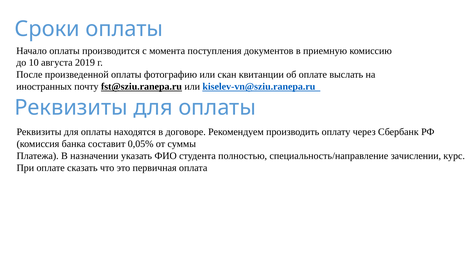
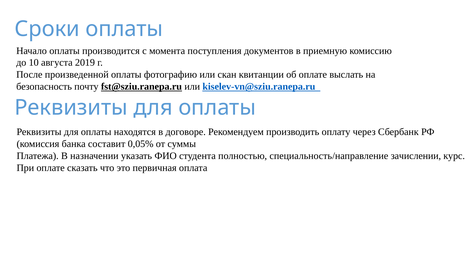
иностранных: иностранных -> безопасность (44, 86)
